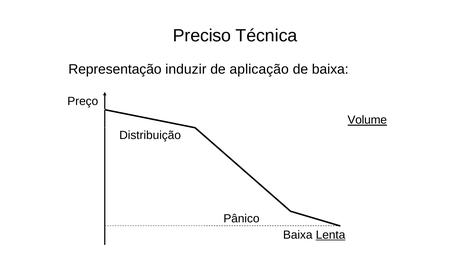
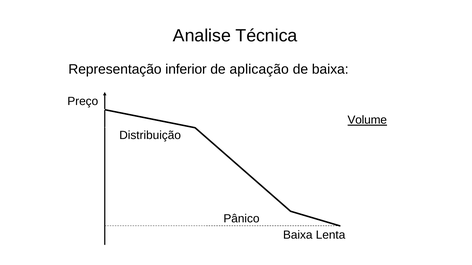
Preciso: Preciso -> Analise (202, 36)
induzir: induzir -> inferior (186, 70)
Lenta underline: present -> none (331, 235)
